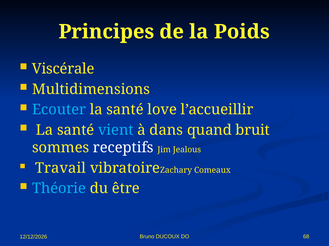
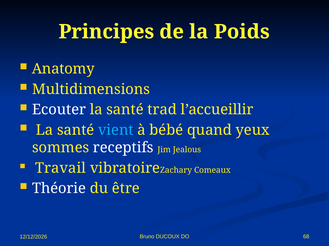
Viscérale: Viscérale -> Anatomy (63, 69)
Ecouter colour: light blue -> white (59, 110)
love: love -> trad (162, 110)
dans: dans -> bébé (166, 130)
bruit: bruit -> yeux (253, 130)
Théorie colour: light blue -> white (59, 189)
